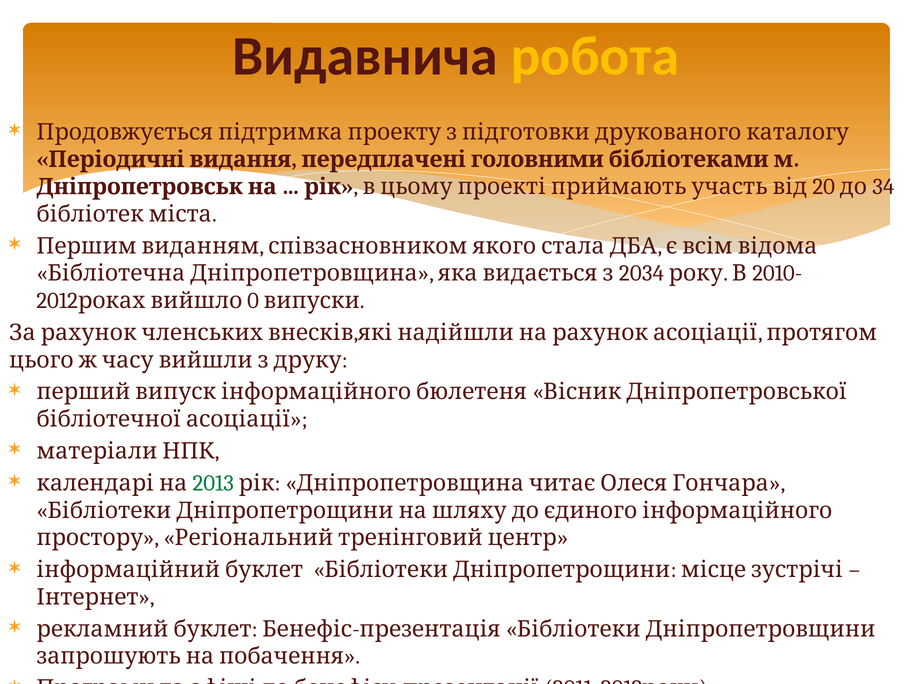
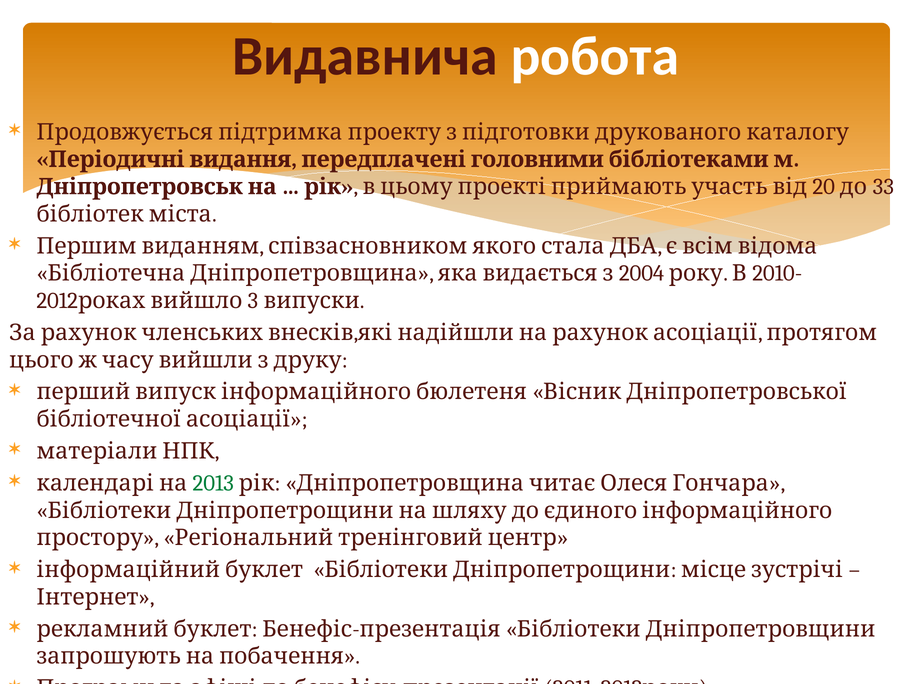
робота colour: yellow -> white (595, 56)
34: 34 -> 33 (883, 187)
2034: 2034 -> 2004 (642, 273)
0: 0 -> 3 (253, 301)
